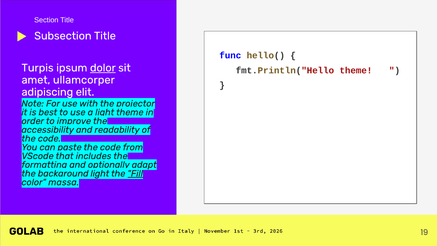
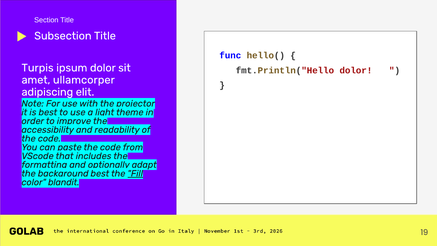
dolor underline: present -> none (103, 68)
fmt.Println("Hello theme: theme -> dolor (356, 70)
light: light -> best (100, 173)
massa: massa -> blandit (64, 182)
